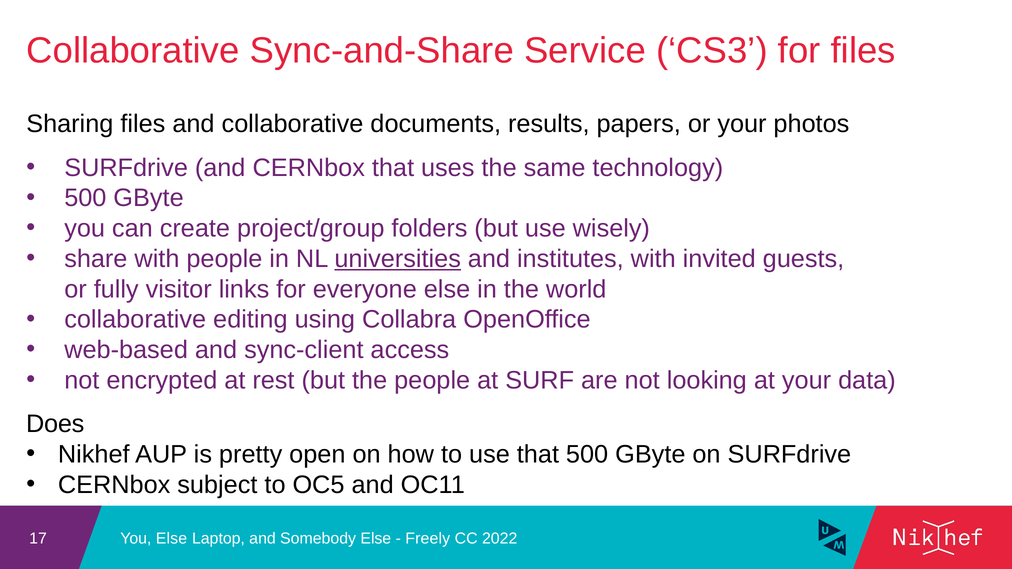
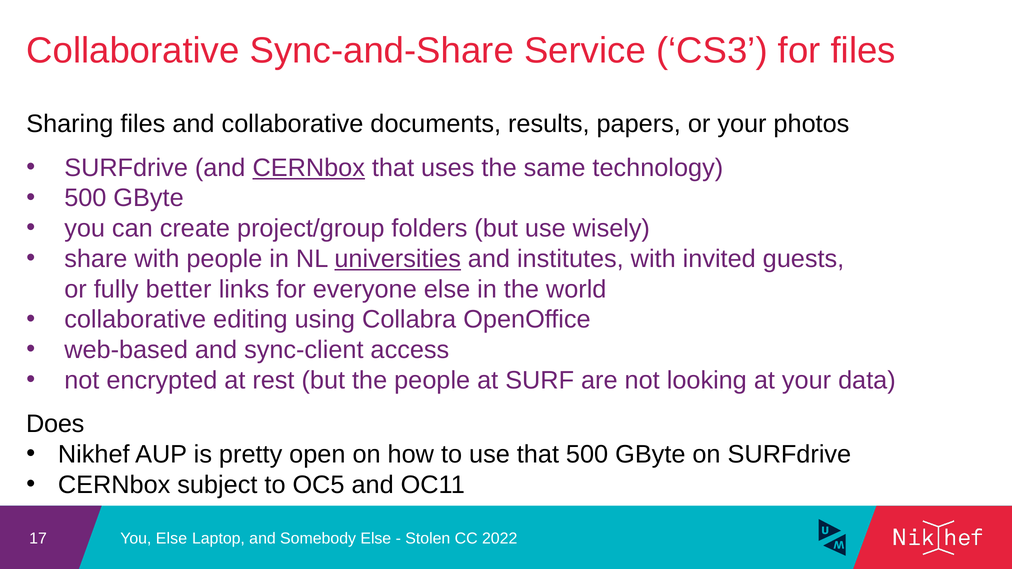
CERNbox underline: none -> present (309, 168)
visitor: visitor -> better (179, 289)
Freely: Freely -> Stolen (428, 539)
